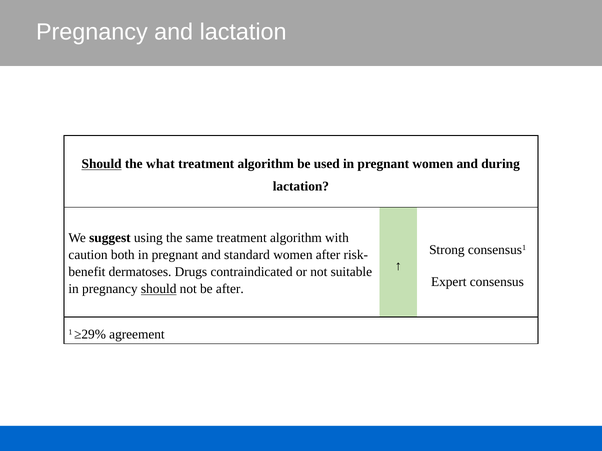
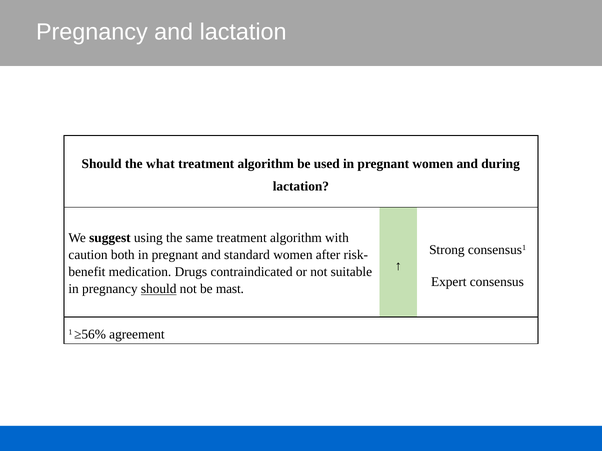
Should underline: present -> none (102, 164)
dermatoses: dermatoses -> medication (140, 272)
be after: after -> mast (230, 289)
≥29%: ≥29% -> ≥56% (90, 335)
